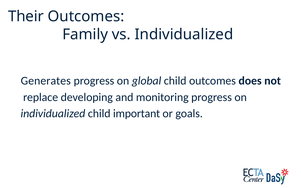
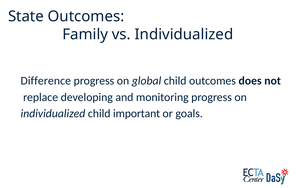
Their: Their -> State (26, 16)
Generates: Generates -> Difference (46, 81)
